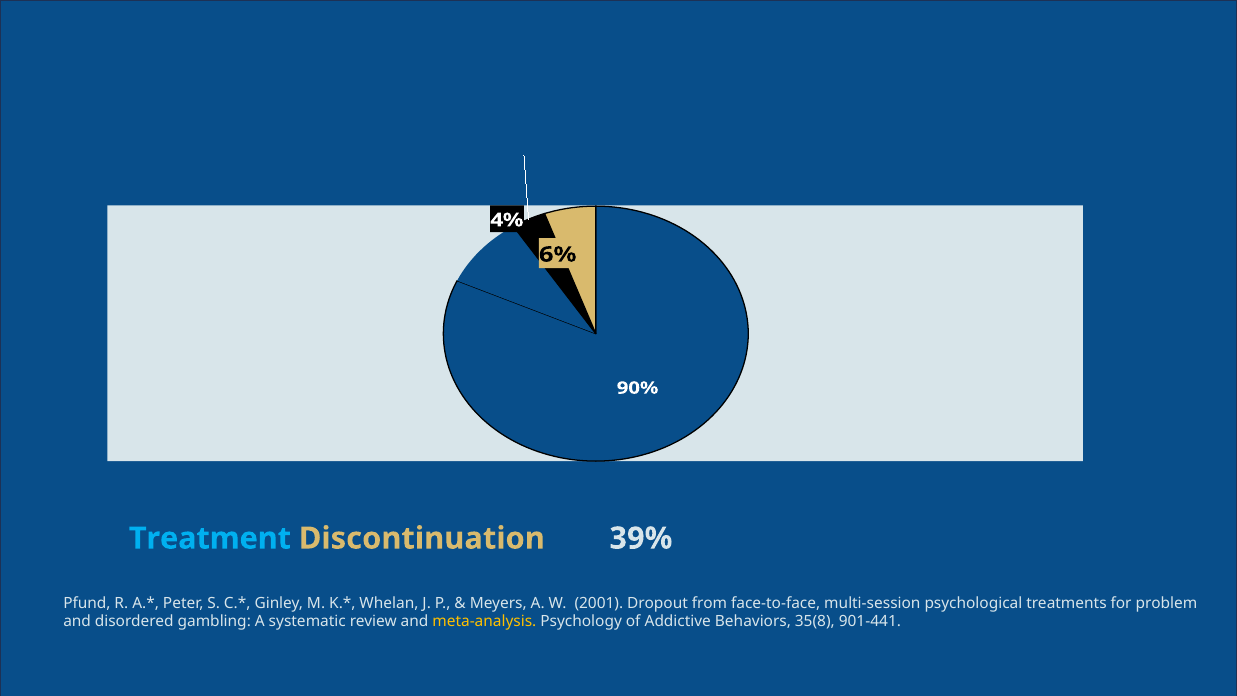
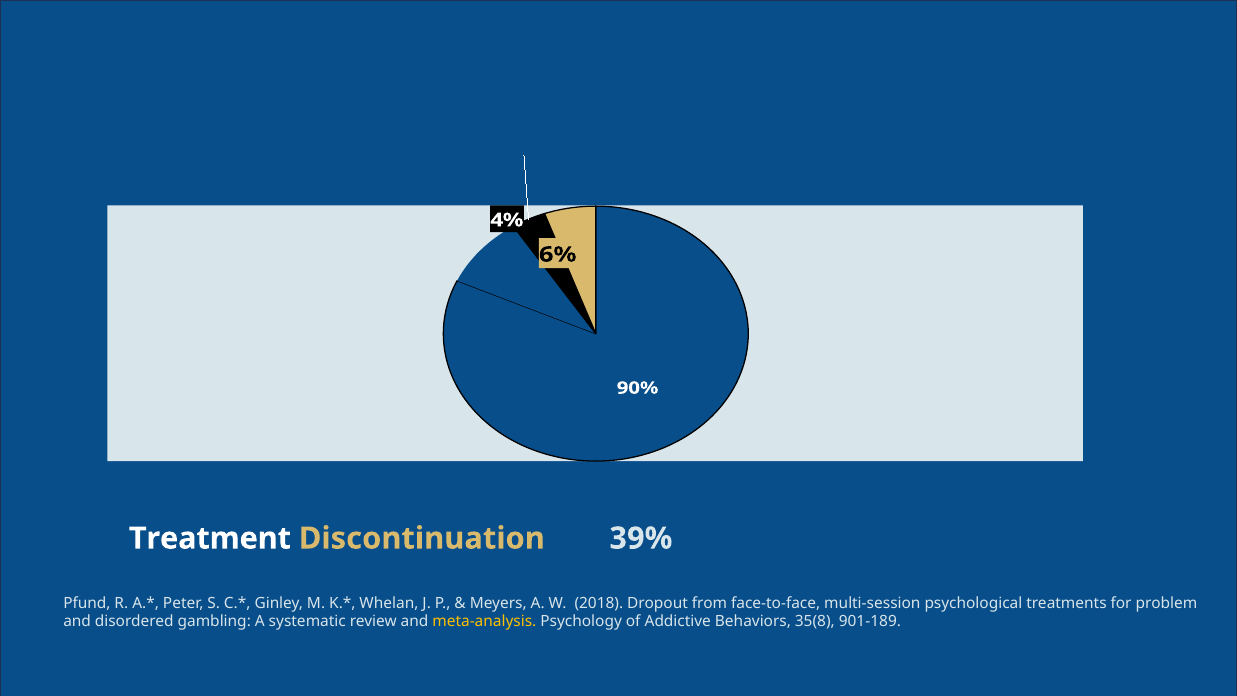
Treatment colour: light blue -> white (210, 538)
2001: 2001 -> 2018 (599, 603)
901-441: 901-441 -> 901-189 (870, 621)
